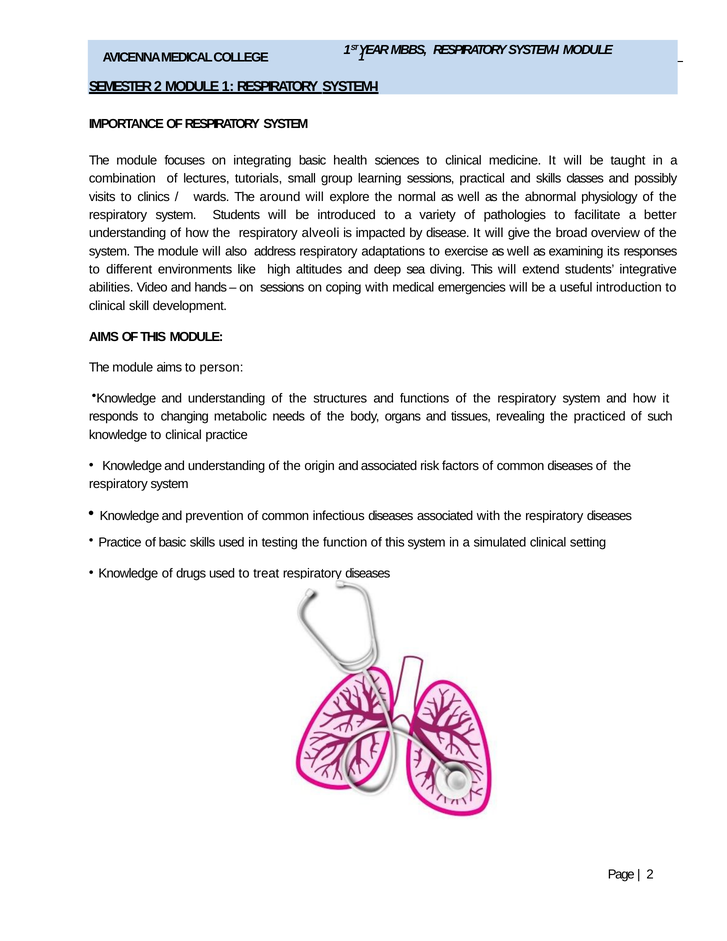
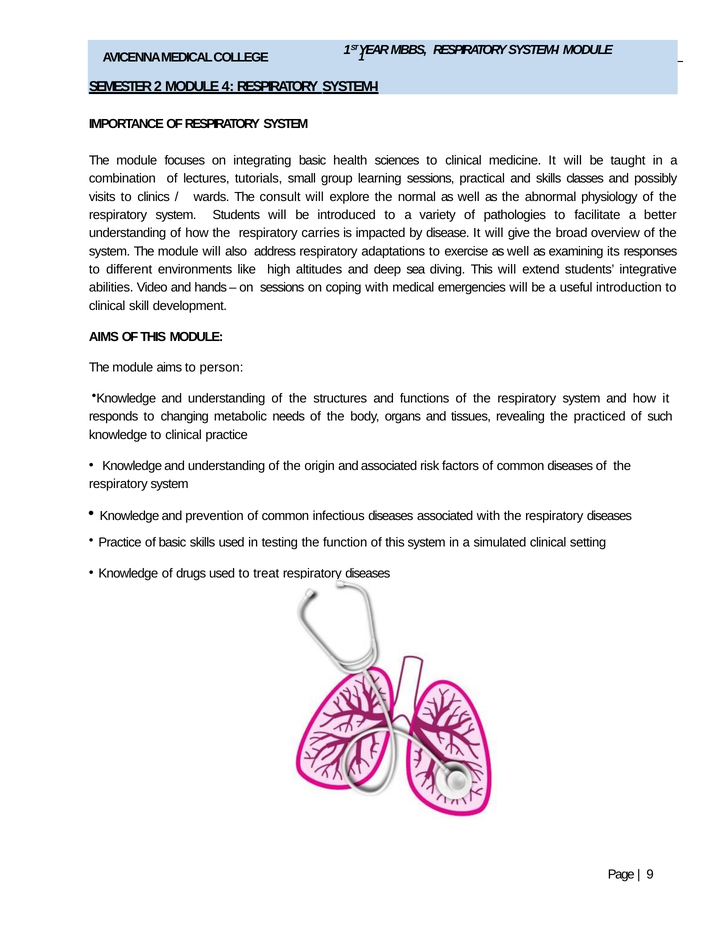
MODULE 1: 1 -> 4 (228, 87)
around: around -> consult (280, 197)
alveoli: alveoli -> carries (321, 233)
2: 2 -> 9 (650, 874)
